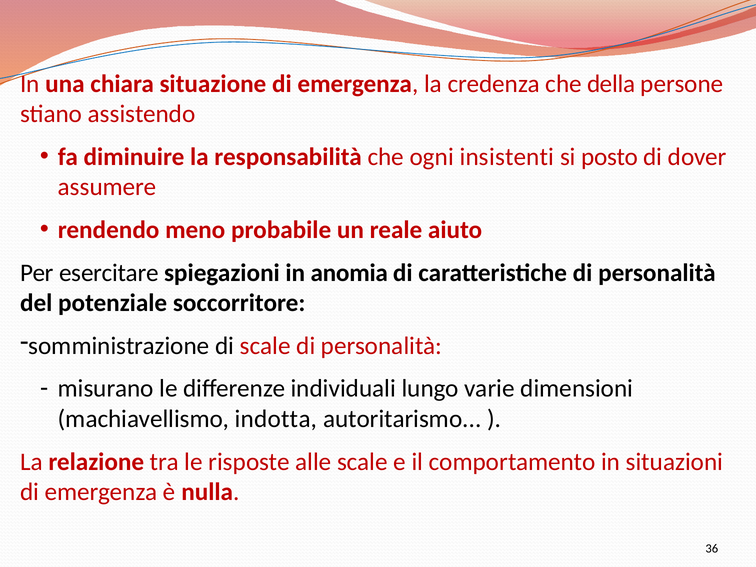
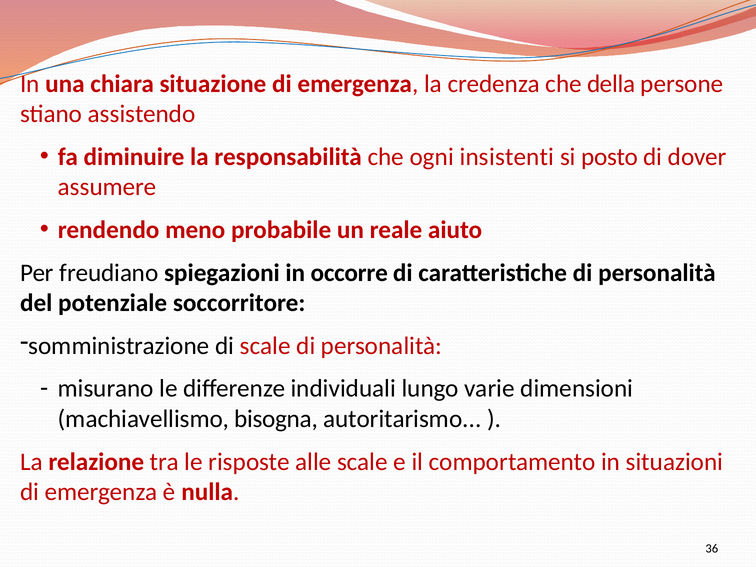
esercitare: esercitare -> freudiano (109, 273)
anomia: anomia -> occorre (349, 273)
indotta: indotta -> bisogna (276, 419)
